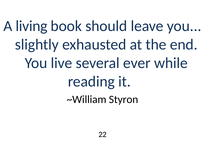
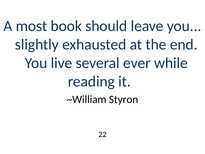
living: living -> most (31, 26)
